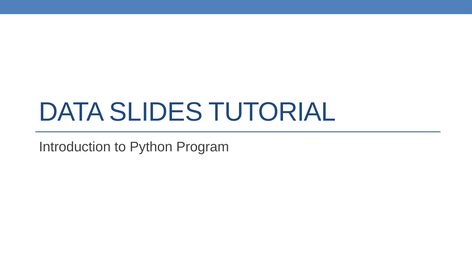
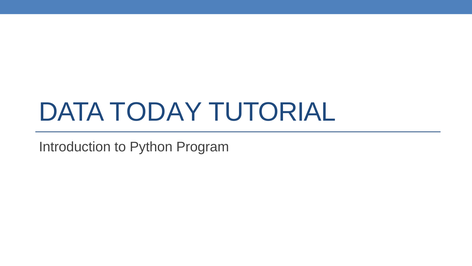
SLIDES: SLIDES -> TODAY (156, 112)
